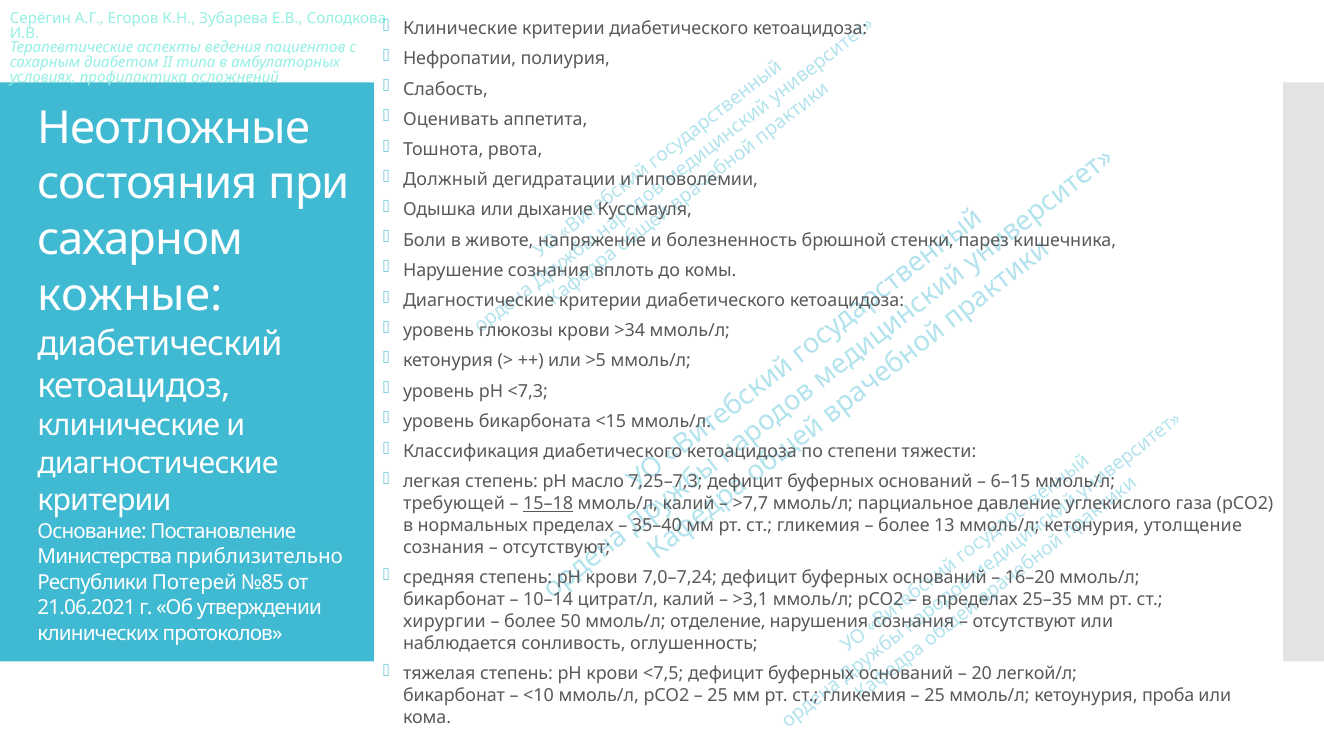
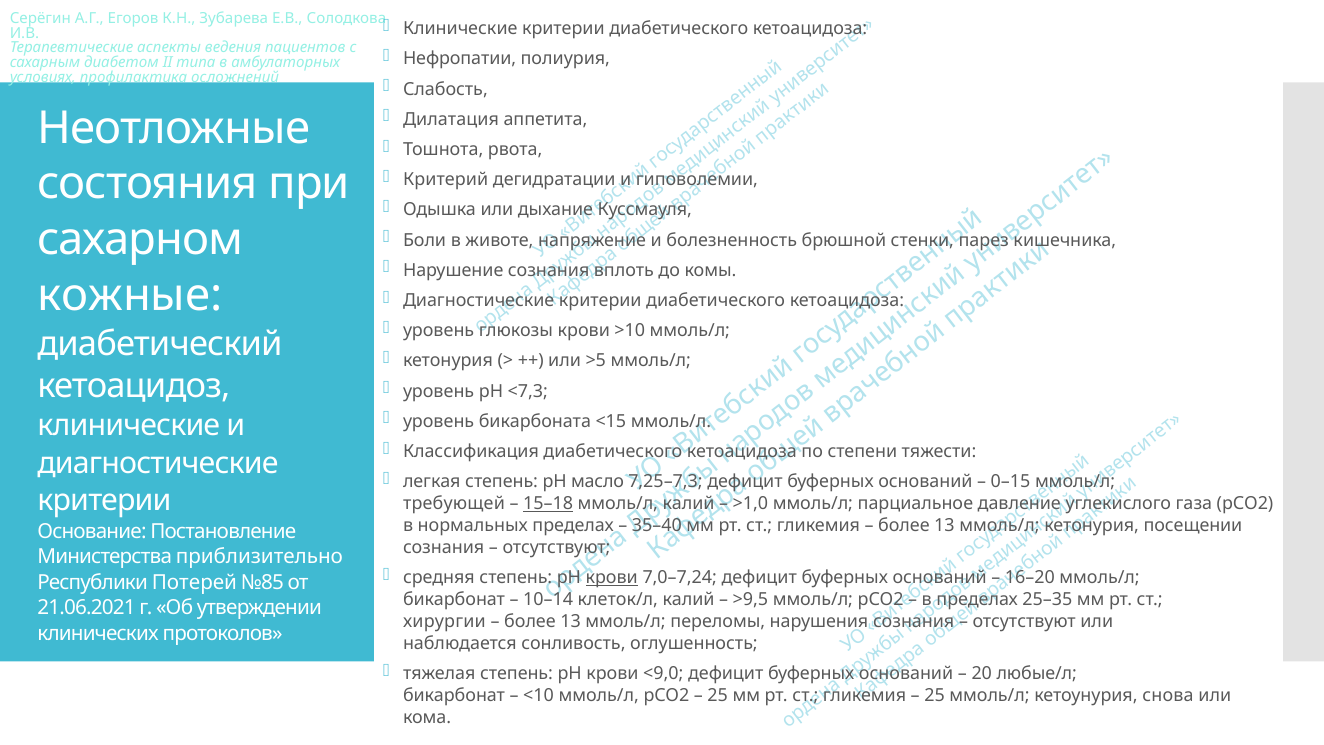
Оценивать: Оценивать -> Дилатация (451, 119)
Должный: Должный -> Критерий (446, 180)
>34: >34 -> >10 (630, 331)
6–15: 6–15 -> 0–15 (1011, 482)
>7,7: >7,7 -> >1,0 (750, 503)
утолщение: утолщение -> посещении (1193, 525)
крови underline: none -> present (612, 577)
цитрат/л: цитрат/л -> клеток/л (618, 599)
>3,1: >3,1 -> >9,5 (750, 599)
50: 50 -> 13 (571, 621)
отделение: отделение -> переломы (718, 621)
<7,5: <7,5 -> <9,0 (663, 673)
легкой/л: легкой/л -> любые/л (1037, 673)
проба: проба -> снова (1168, 695)
